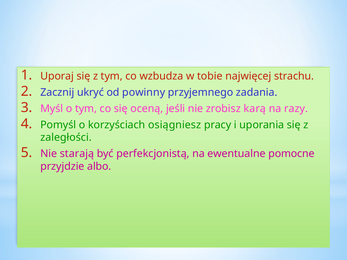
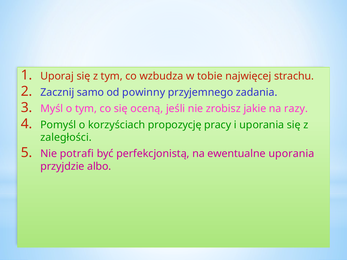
ukryć: ukryć -> samo (91, 92)
karą: karą -> jakie (255, 109)
osiągniesz: osiągniesz -> propozycję (175, 125)
starają: starają -> potrafi (77, 154)
ewentualne pomocne: pomocne -> uporania (291, 154)
